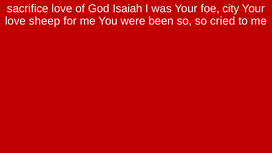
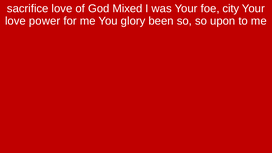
Isaiah: Isaiah -> Mixed (127, 9)
sheep: sheep -> power (45, 21)
were: were -> glory (133, 21)
cried: cried -> upon (223, 21)
